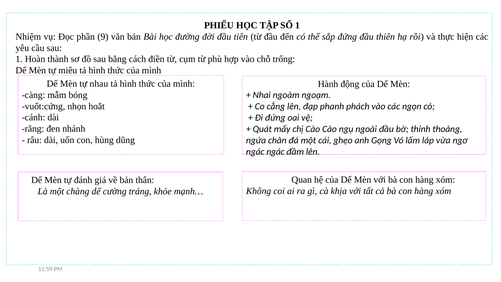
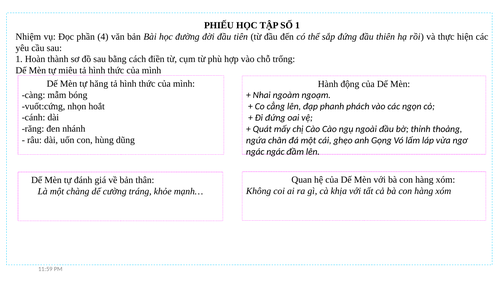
9: 9 -> 4 (103, 37)
nhau: nhau -> hăng (99, 84)
